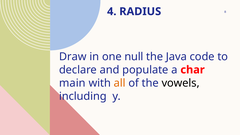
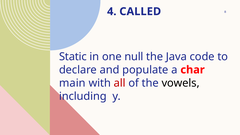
RADIUS: RADIUS -> CALLED (140, 12)
Draw: Draw -> Static (73, 57)
all colour: orange -> red (120, 83)
